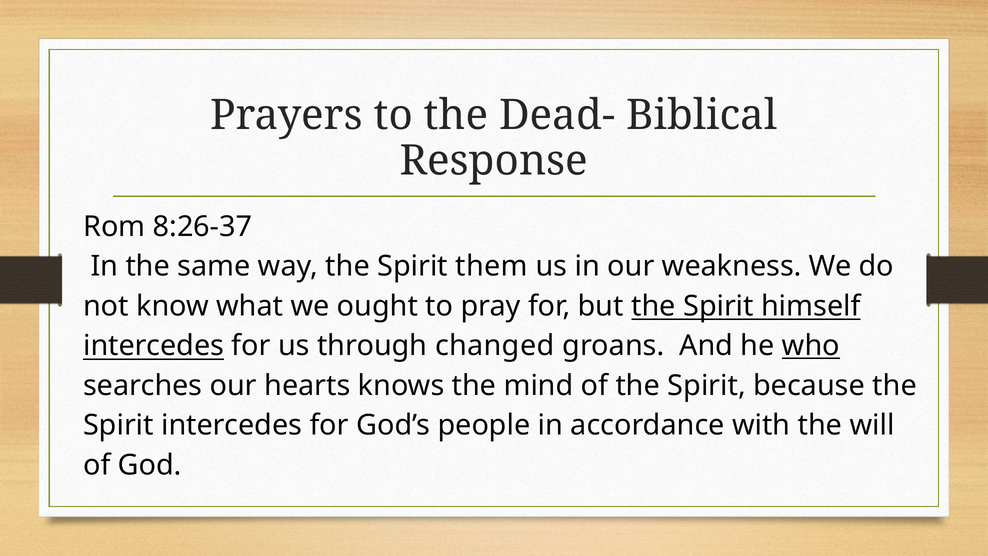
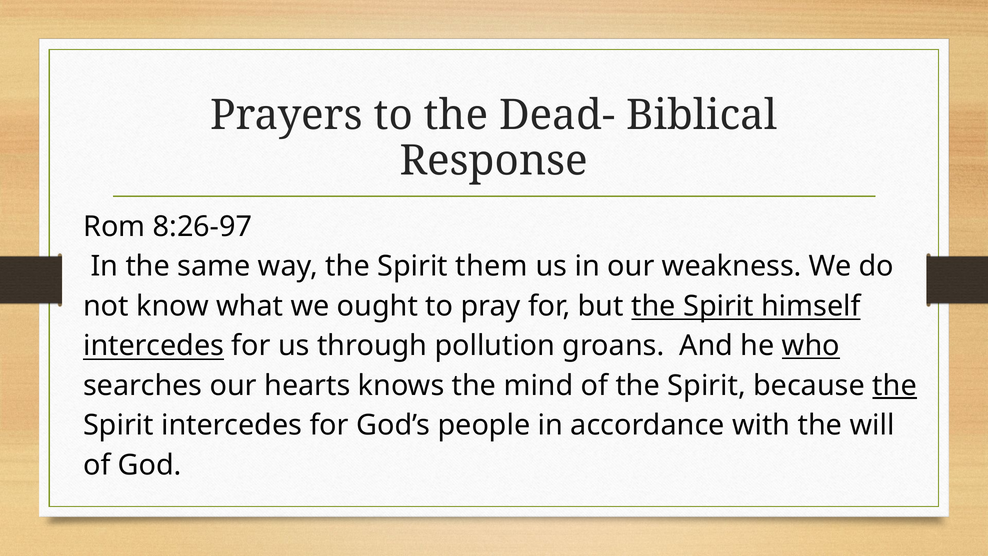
8:26-37: 8:26-37 -> 8:26-97 (202, 226)
changed: changed -> pollution (495, 346)
the underline: none -> present (895, 385)
